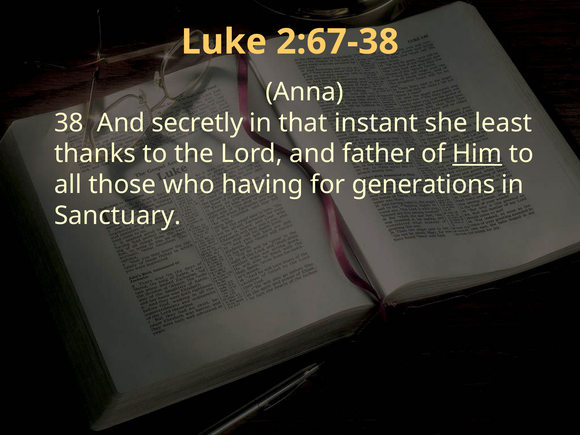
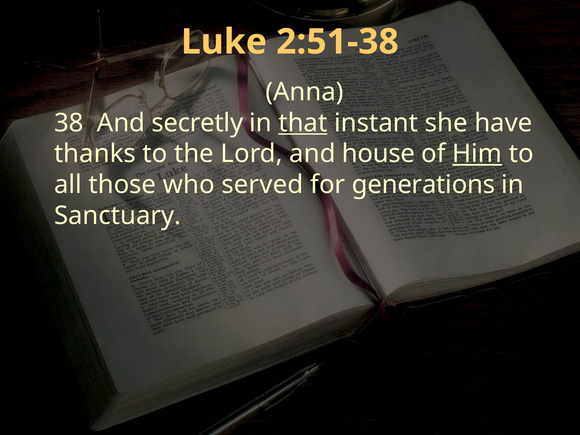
2:67-38: 2:67-38 -> 2:51-38 (337, 42)
that underline: none -> present (303, 123)
least: least -> have (503, 123)
father: father -> house (378, 154)
having: having -> served (262, 185)
